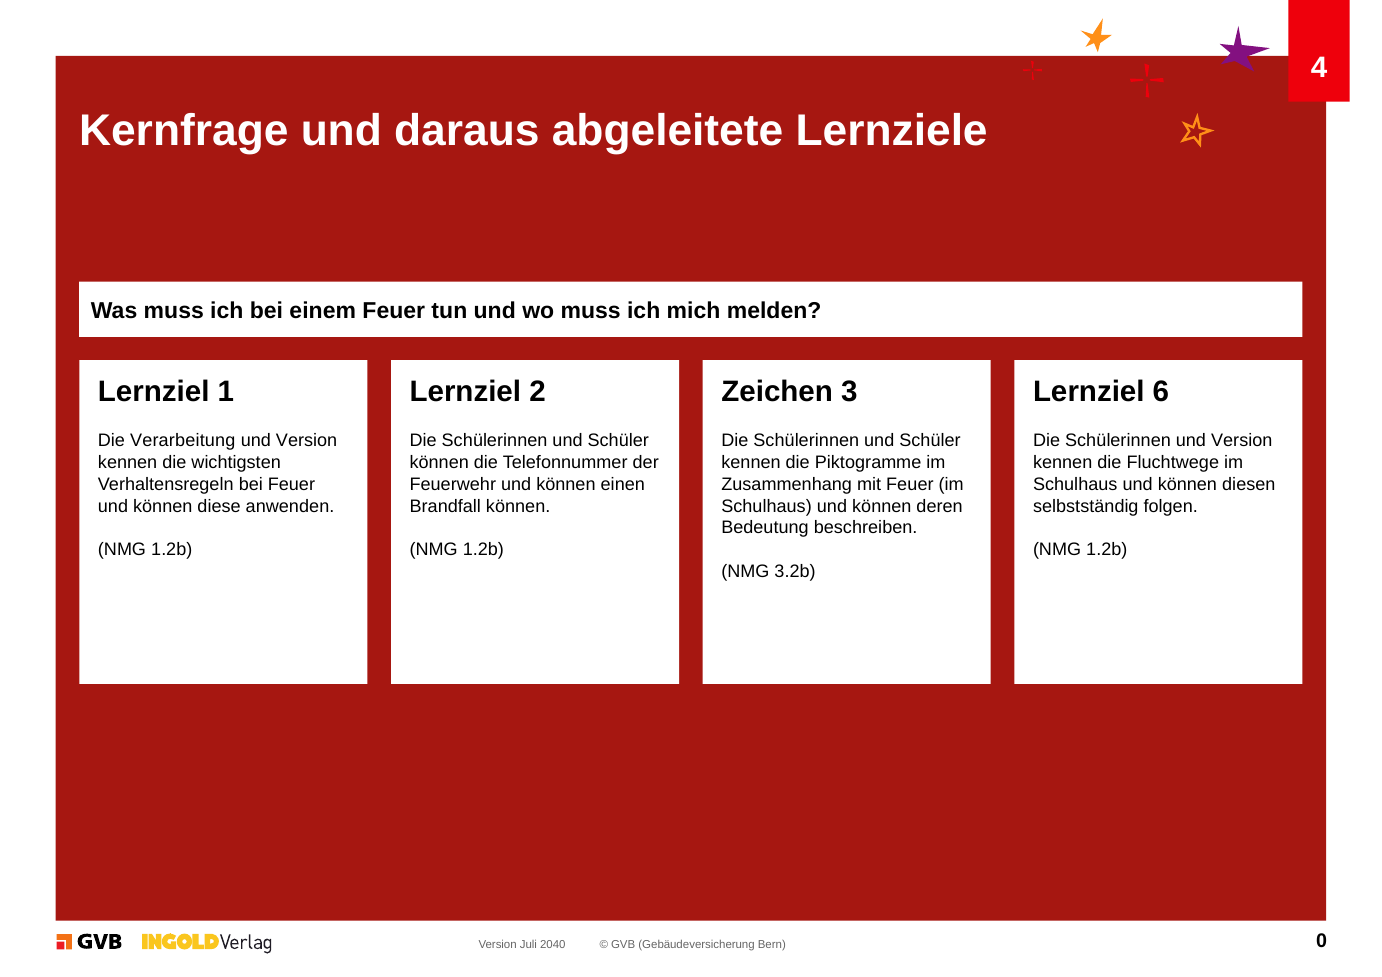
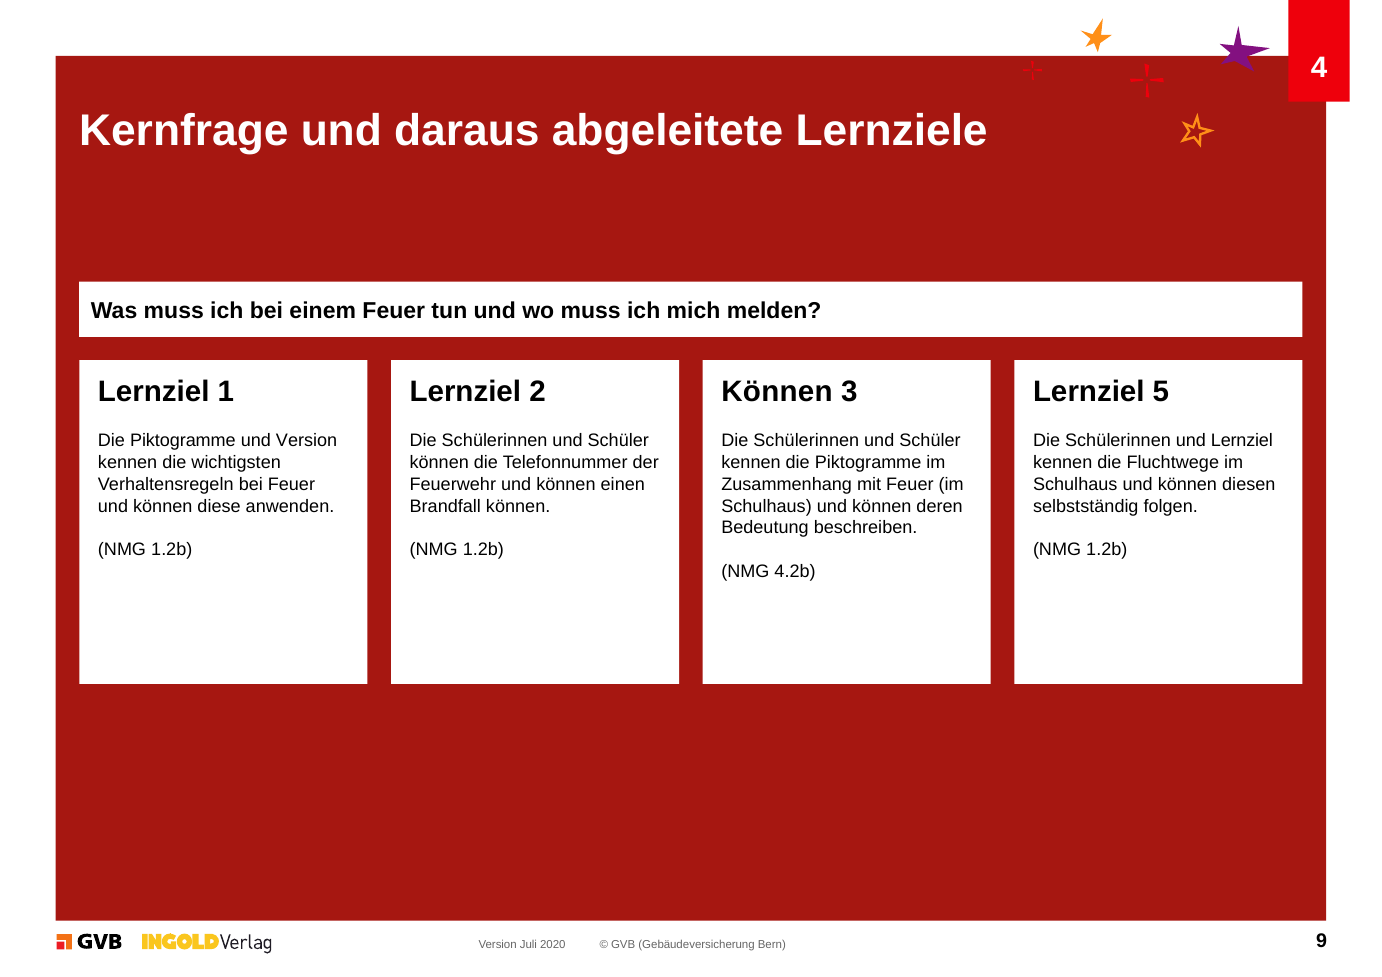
Zeichen: Zeichen -> Können (777, 392)
6: 6 -> 5 (1161, 392)
Verarbeitung: Verarbeitung -> Piktogramme (183, 441)
Schülerinnen und Version: Version -> Lernziel (1242, 441)
3.2b: 3.2b -> 4.2b (795, 571)
0: 0 -> 9 (1322, 941)
2040: 2040 -> 2020 (553, 945)
